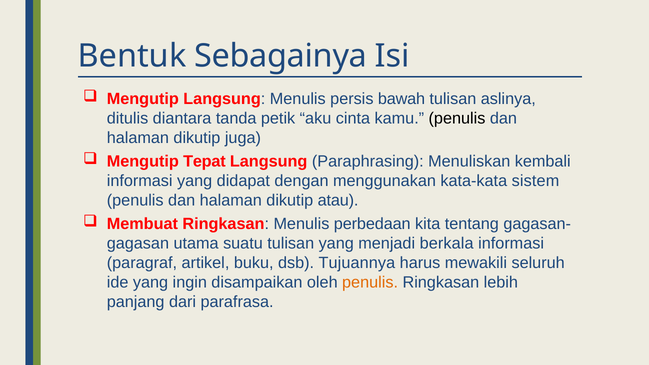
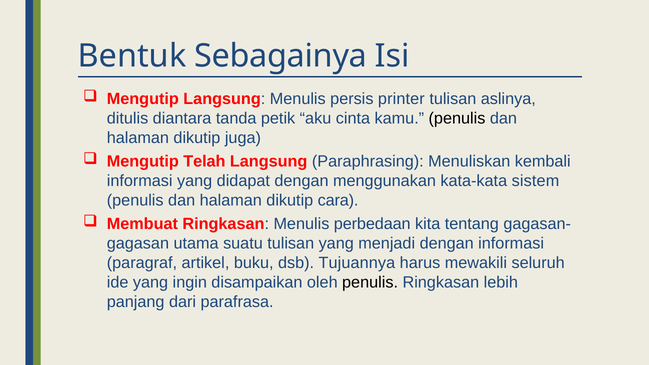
bawah: bawah -> printer (401, 99)
Tepat: Tepat -> Telah (204, 162)
atau: atau -> cara (338, 201)
menjadi berkala: berkala -> dengan (447, 244)
penulis colour: orange -> black (370, 282)
